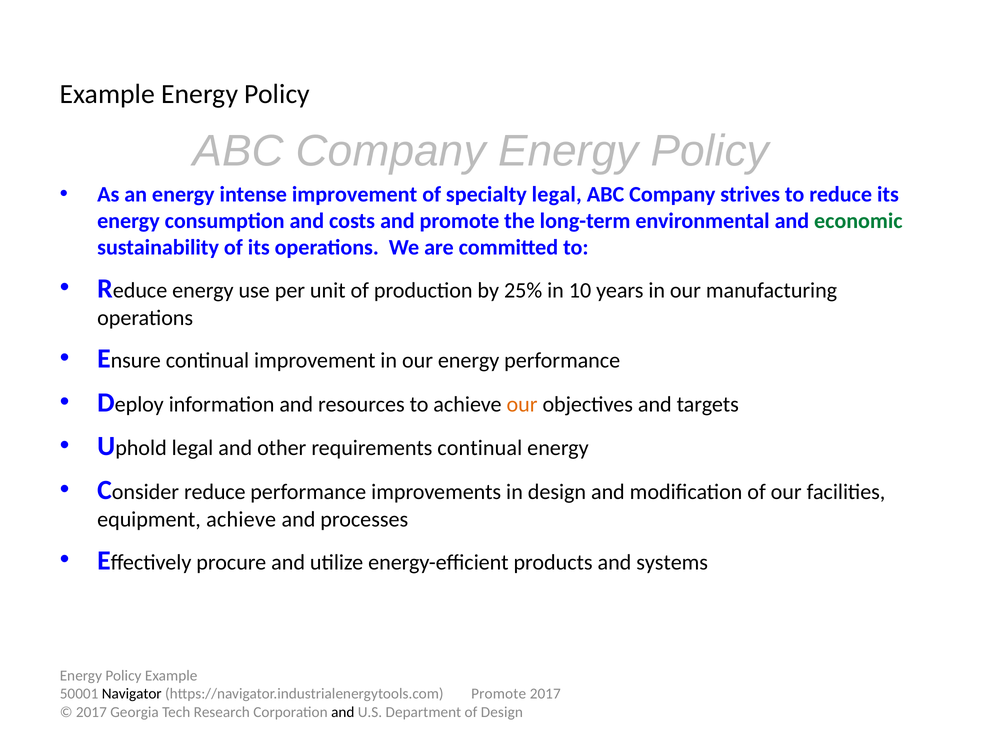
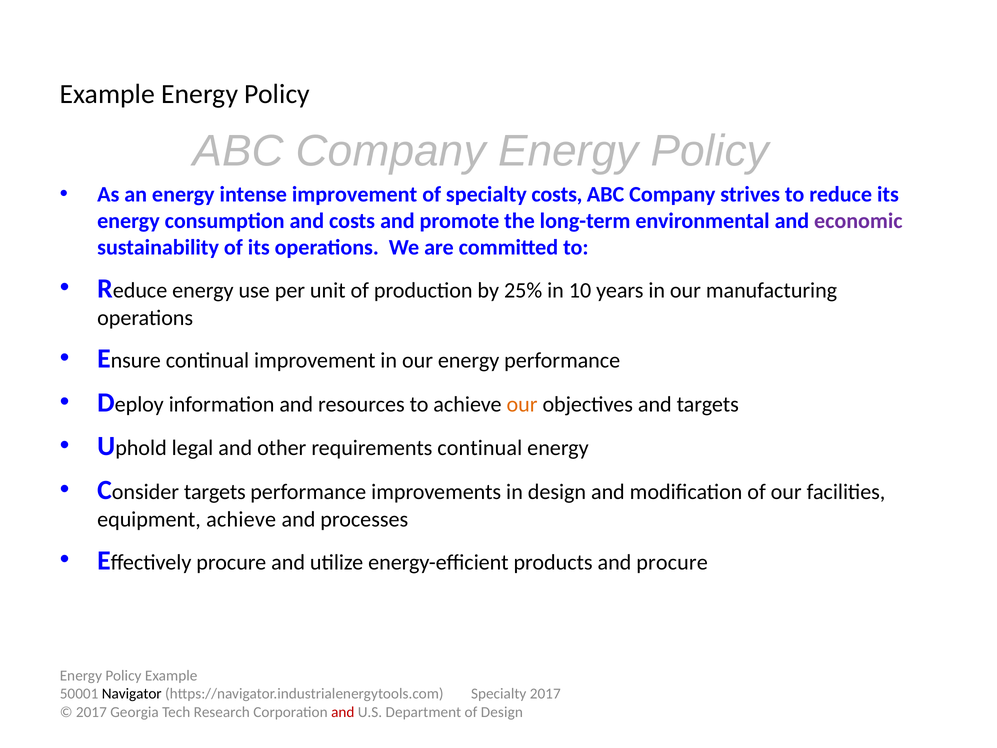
specialty legal: legal -> costs (557, 194)
economic colour: green -> purple (858, 221)
reduce: reduce -> targets (215, 492)
and systems: systems -> procure (672, 562)
https://navigator.industrialenergytools.com Promote: Promote -> Specialty (499, 694)
and colour: black -> red (343, 712)
